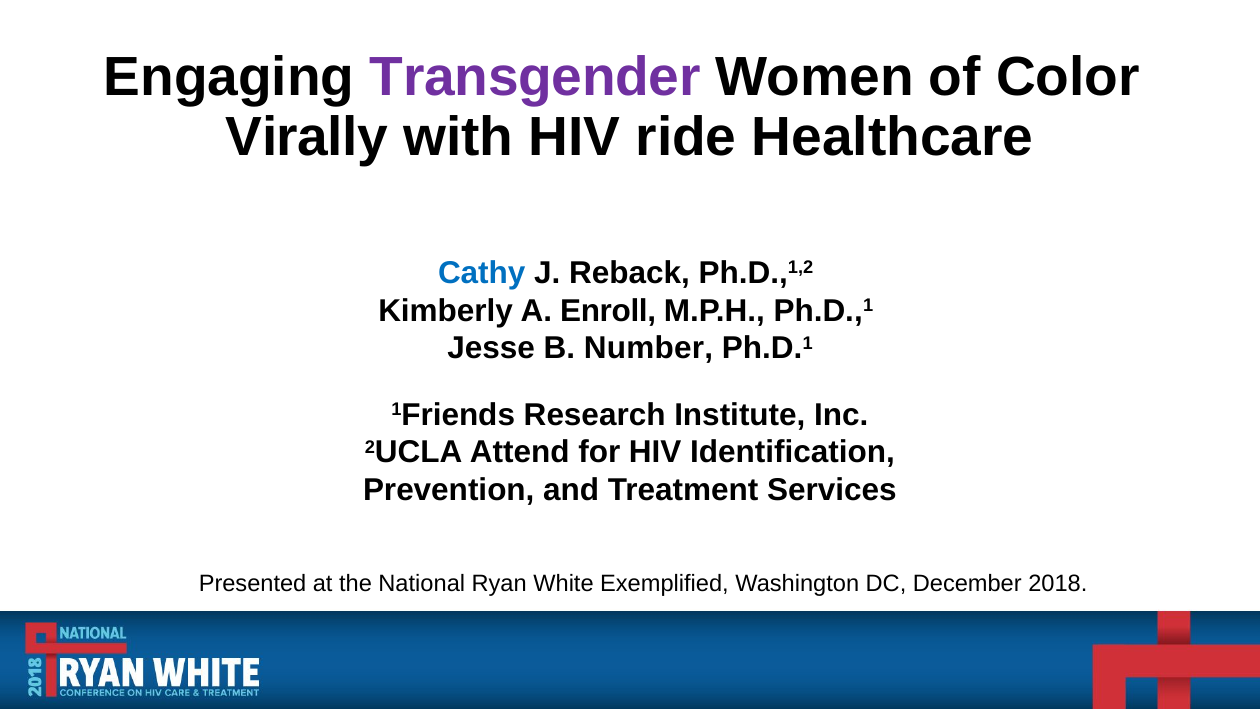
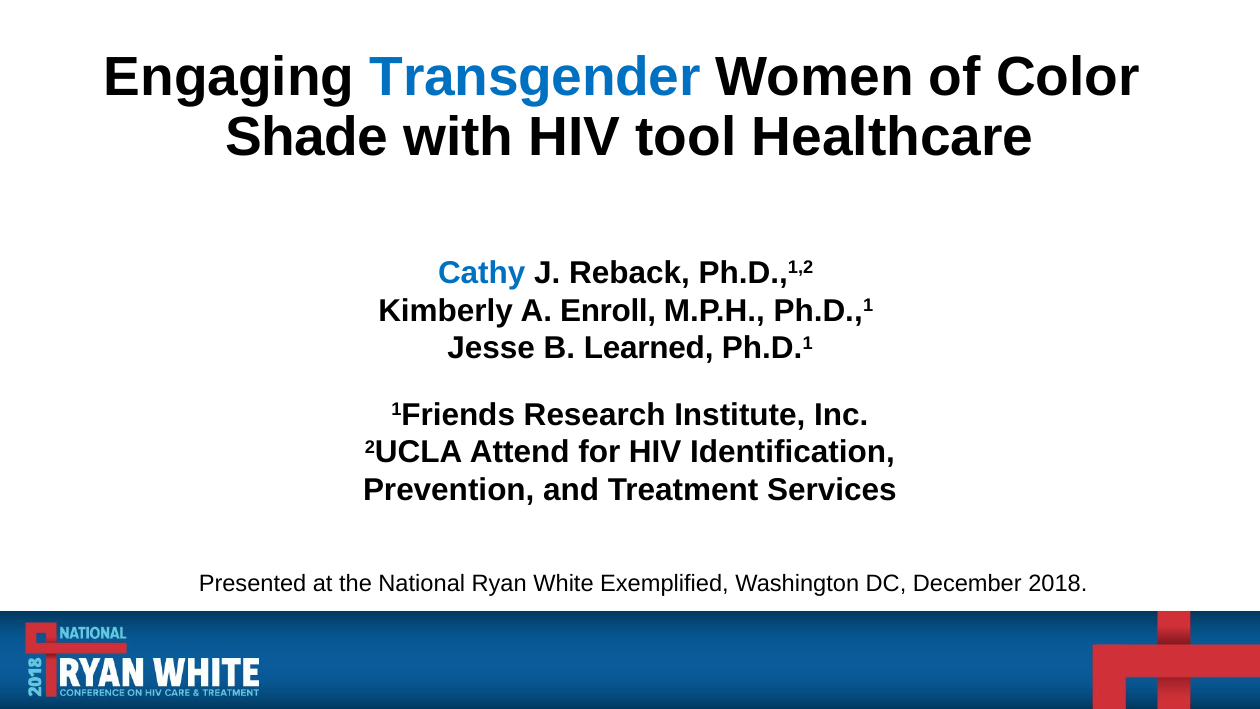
Transgender colour: purple -> blue (535, 77)
Virally: Virally -> Shade (307, 137)
ride: ride -> tool (686, 137)
Number: Number -> Learned (649, 348)
